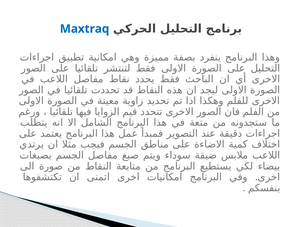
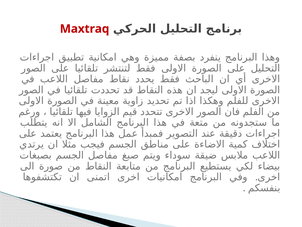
Maxtraq colour: blue -> red (85, 29)
